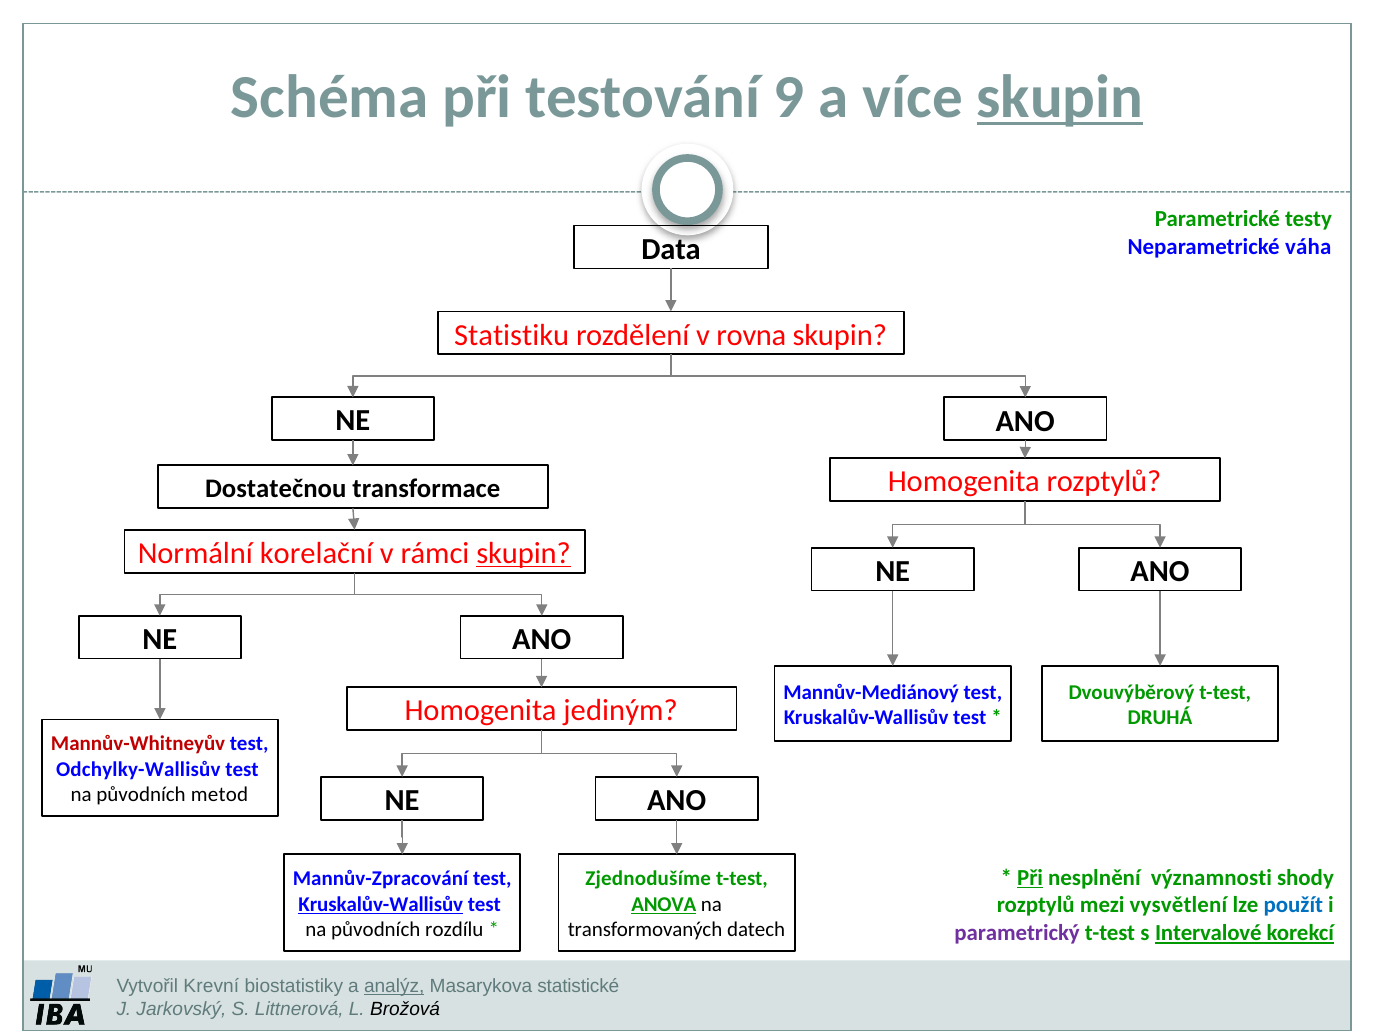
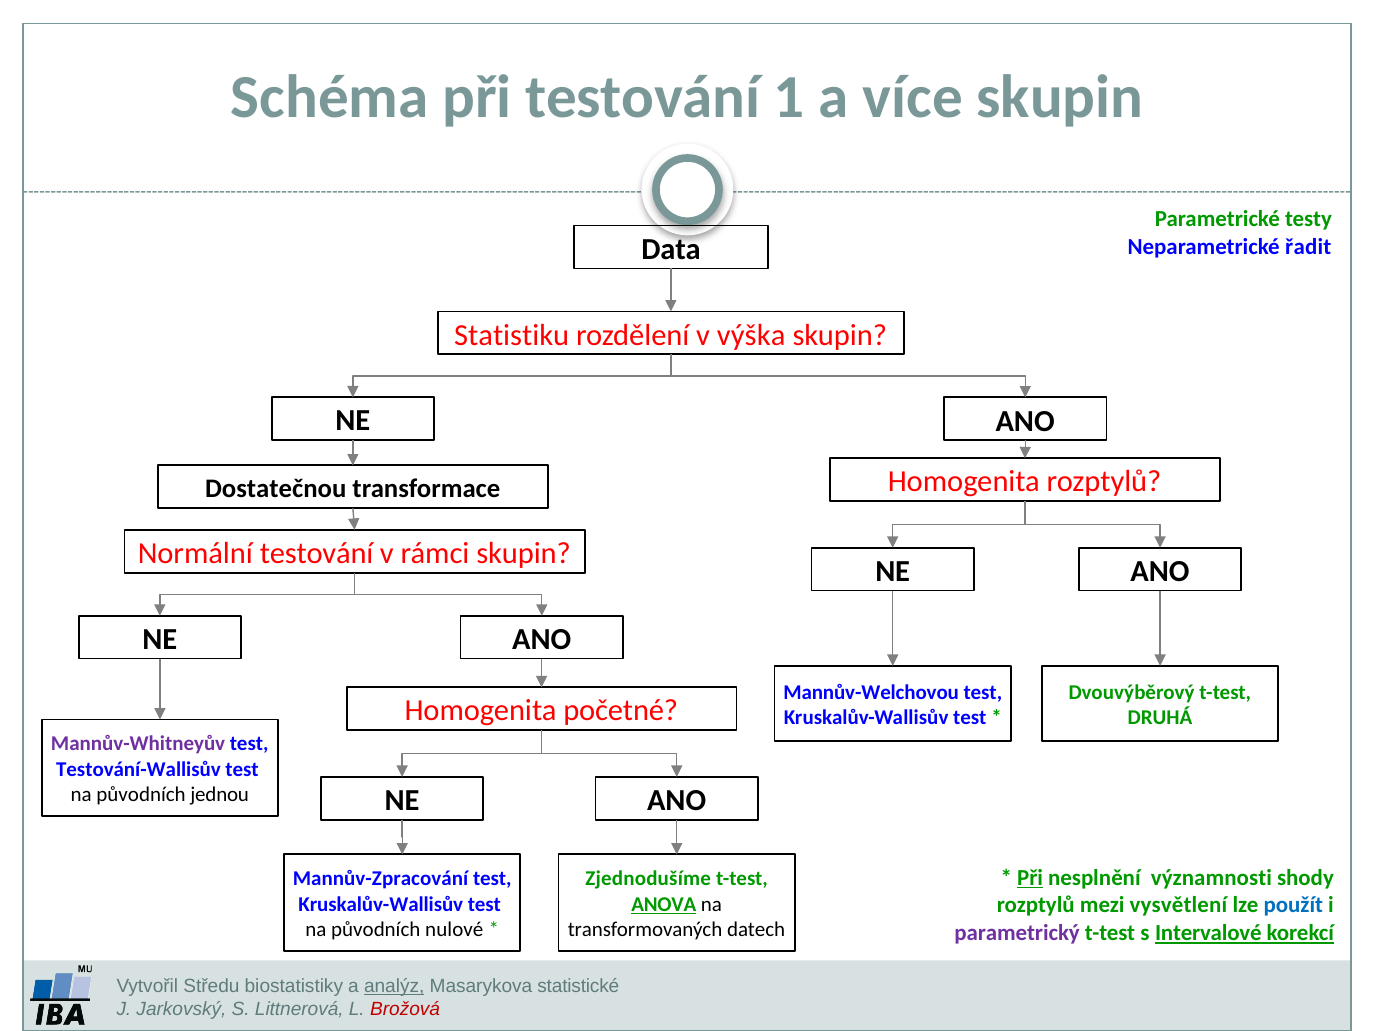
9: 9 -> 1 (789, 97)
skupin underline: present -> none (1060, 97)
váha: váha -> řadit (1308, 247)
rovna: rovna -> výška (751, 335)
Normální korelační: korelační -> testování (317, 553)
skupin underline: present -> none (524, 553)
Mannův-Mediánový: Mannův-Mediánový -> Mannův-Welchovou (871, 692)
jediným: jediným -> početné (621, 711)
Mannův-Whitneyův colour: red -> purple (138, 744)
Odchylky-Wallisův: Odchylky-Wallisův -> Testování-Wallisův (138, 769)
metod: metod -> jednou (220, 795)
Kruskalův-Wallisův underline: present -> none (381, 904)
rozdílu: rozdílu -> nulové (454, 930)
Krevní: Krevní -> Středu (211, 987)
Brožová colour: black -> red (405, 1010)
